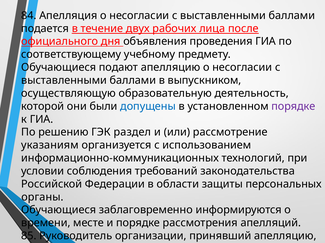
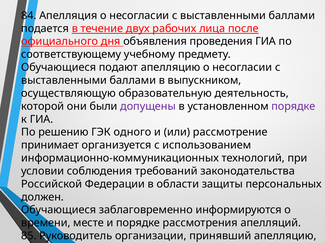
допущены colour: blue -> purple (148, 107)
раздел: раздел -> одного (132, 133)
указаниям: указаниям -> принимает (50, 146)
органы: органы -> должен (43, 198)
